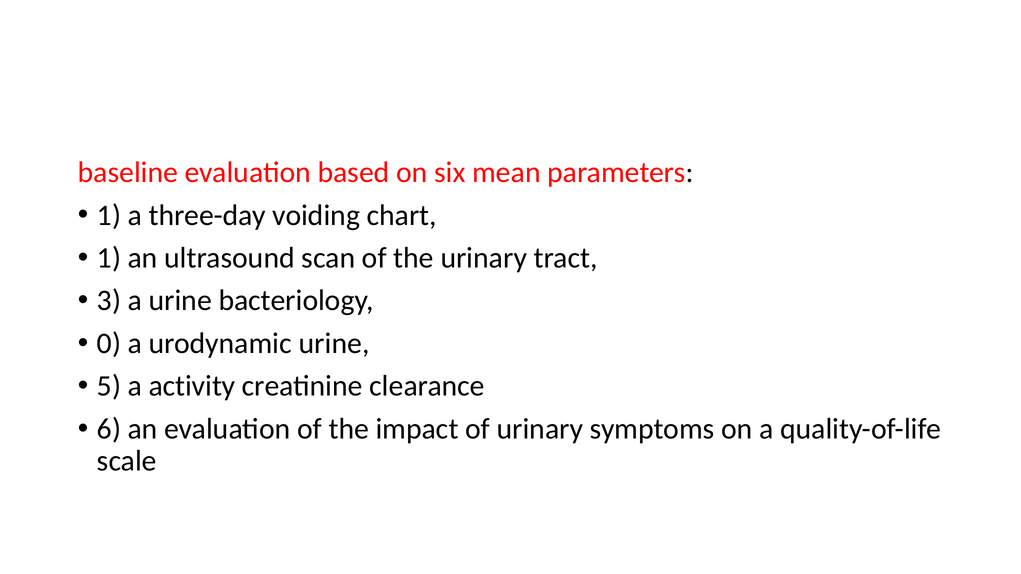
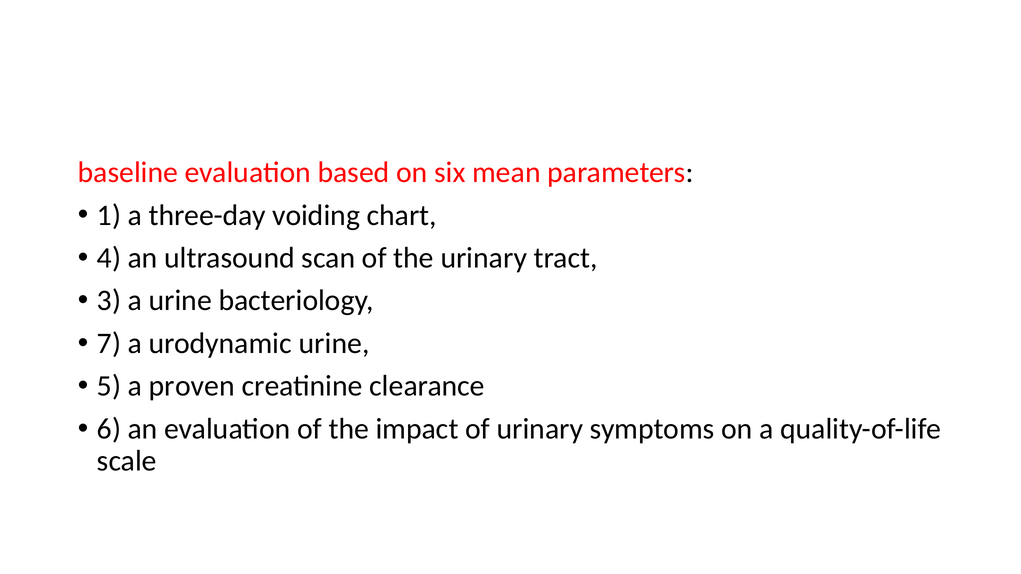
1: 1 -> 4 (109, 258)
0: 0 -> 7 (109, 344)
activity: activity -> proven (192, 386)
